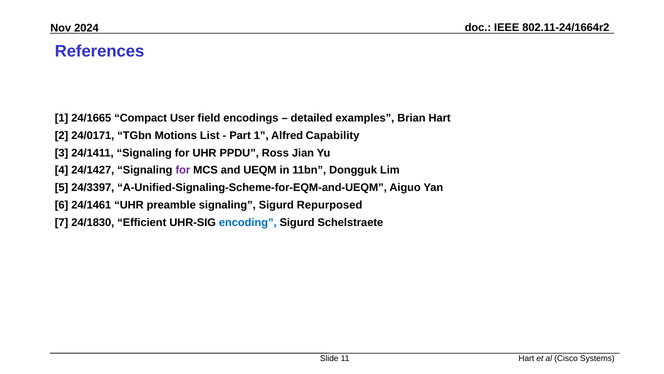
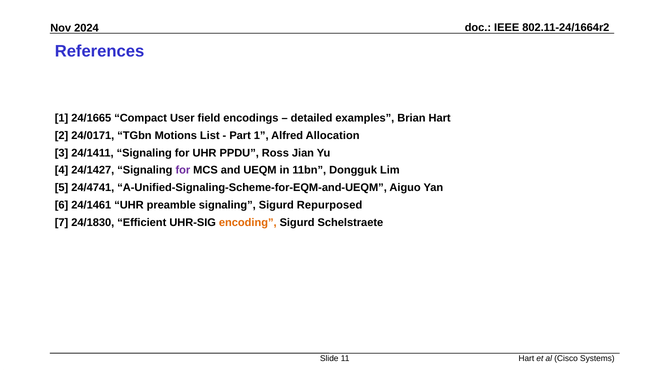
Capability: Capability -> Allocation (333, 135)
24/3397: 24/3397 -> 24/4741 (93, 188)
encoding colour: blue -> orange (248, 222)
